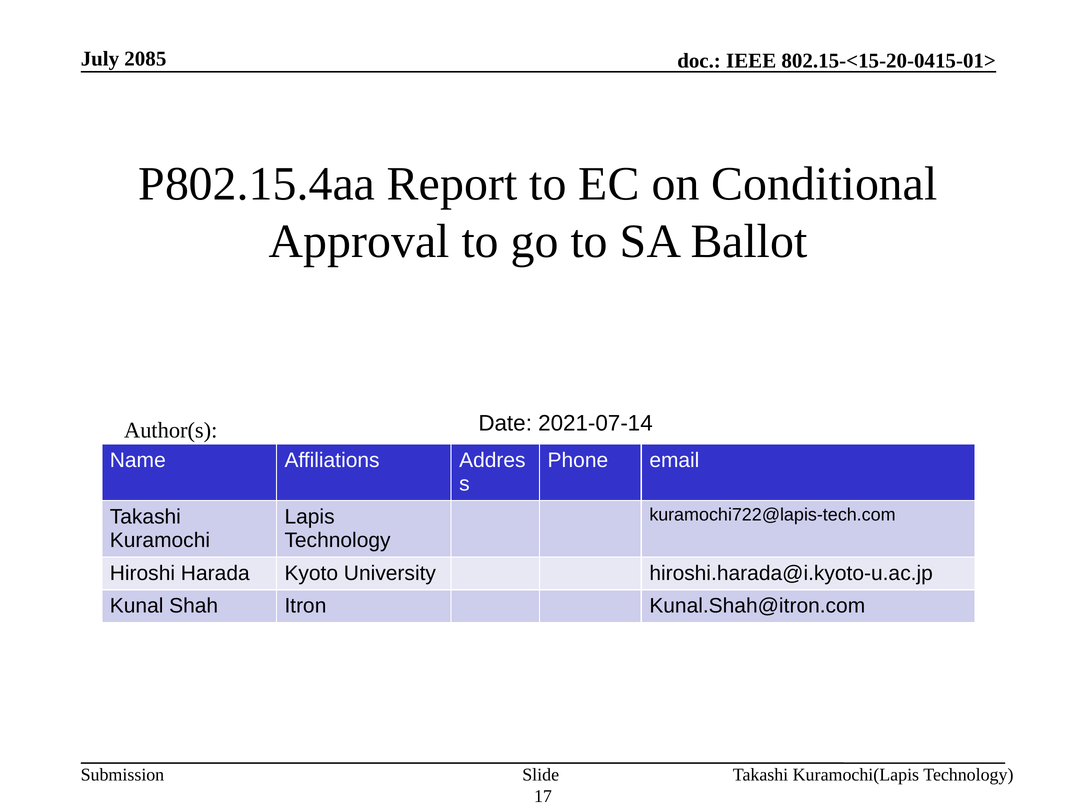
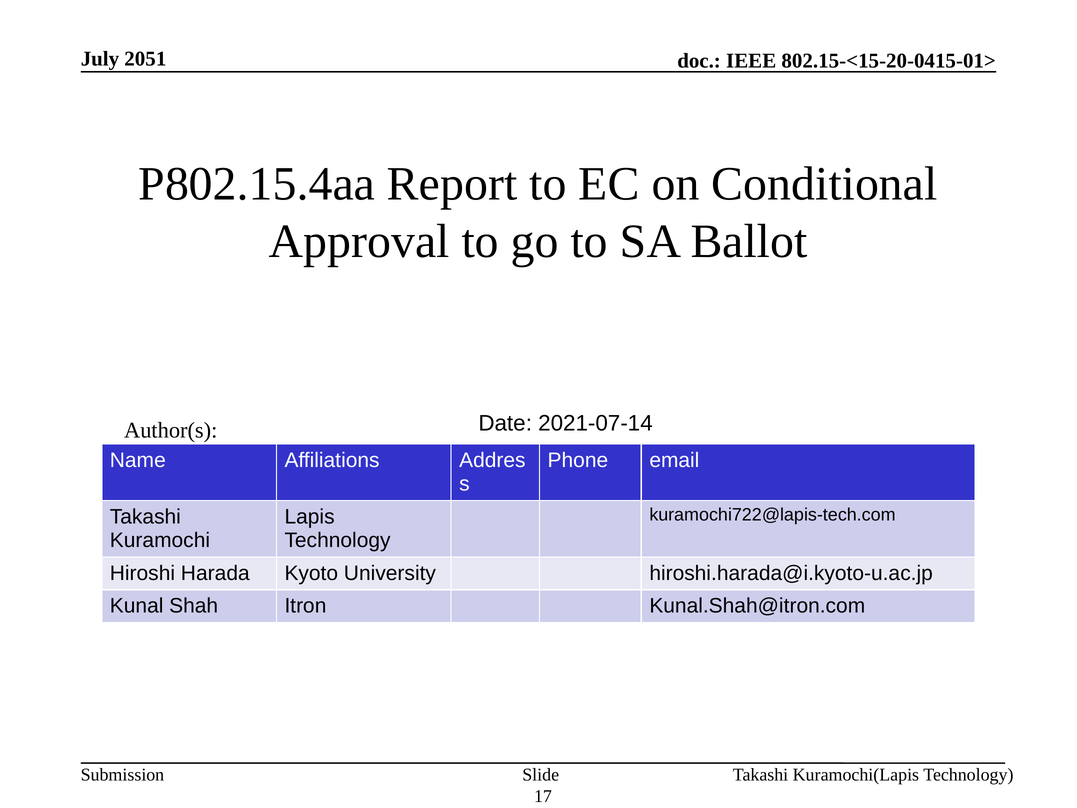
2085: 2085 -> 2051 (145, 59)
